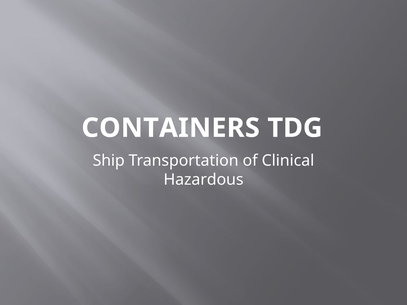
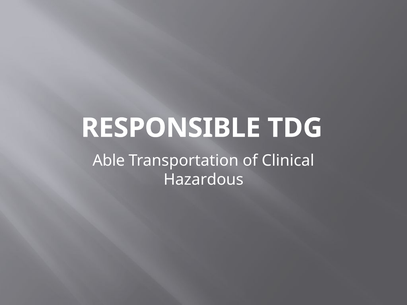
CONTAINERS: CONTAINERS -> RESPONSIBLE (171, 128)
Ship: Ship -> Able (109, 161)
